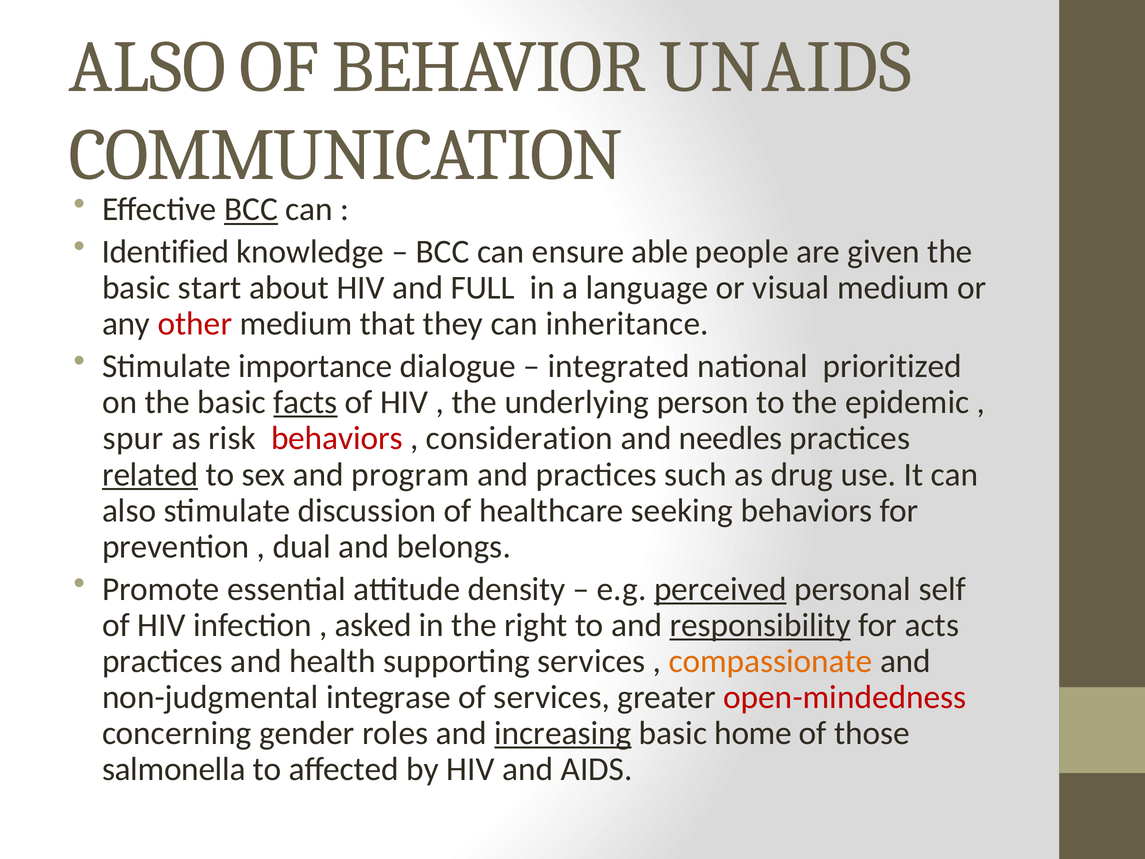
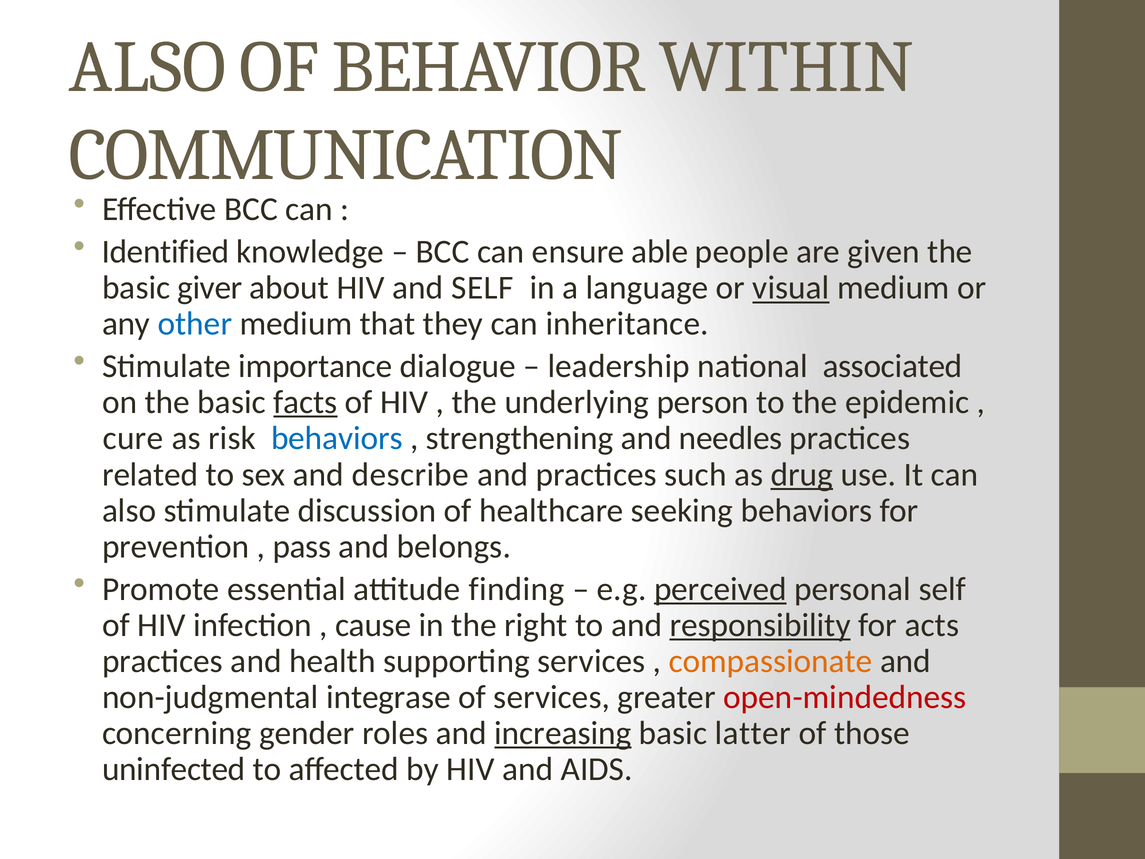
UNAIDS: UNAIDS -> WITHIN (786, 67)
BCC underline: present -> none (251, 209)
start: start -> giver (210, 288)
and FULL: FULL -> SELF (482, 288)
visual underline: none -> present (791, 288)
other colour: red -> blue (195, 324)
integrated: integrated -> leadership (619, 366)
prioritized: prioritized -> associated (892, 366)
spur: spur -> cure (133, 438)
behaviors colour: red -> blue (337, 438)
consideration: consideration -> strengthening (520, 438)
related underline: present -> none (150, 474)
program: program -> describe (410, 474)
drug underline: none -> present (802, 474)
dual: dual -> pass (302, 547)
density: density -> finding (516, 589)
asked: asked -> cause (373, 625)
home: home -> latter (753, 733)
salmonella: salmonella -> uninfected (174, 769)
